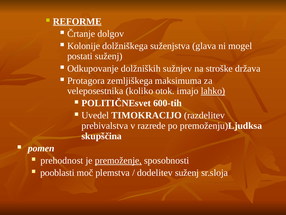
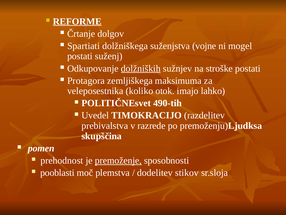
Kolonije: Kolonije -> Spartiati (84, 46)
glava: glava -> vojne (204, 46)
dolžniških underline: none -> present (141, 68)
stroške država: država -> postati (248, 68)
lahko underline: present -> none (213, 91)
600-tih: 600-tih -> 490-tih (168, 103)
dodelitev suženj: suženj -> stikov (187, 172)
